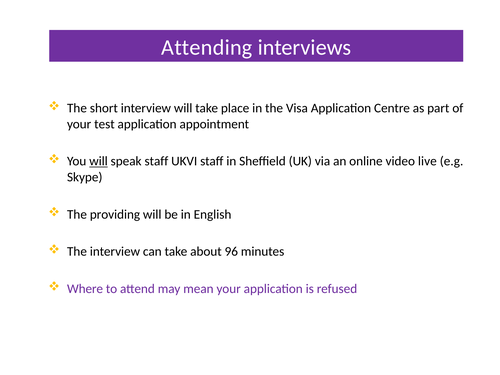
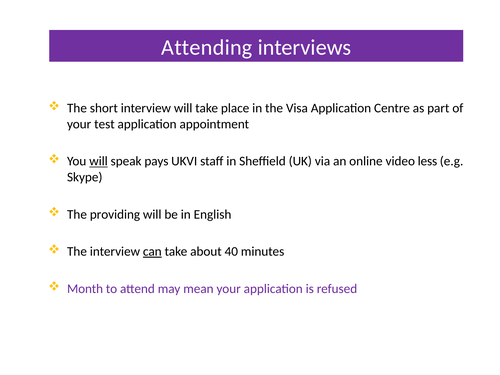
speak staff: staff -> pays (156, 161)
live: live -> less (427, 161)
can underline: none -> present (152, 252)
96: 96 -> 40 (231, 252)
Where: Where -> Month (85, 289)
